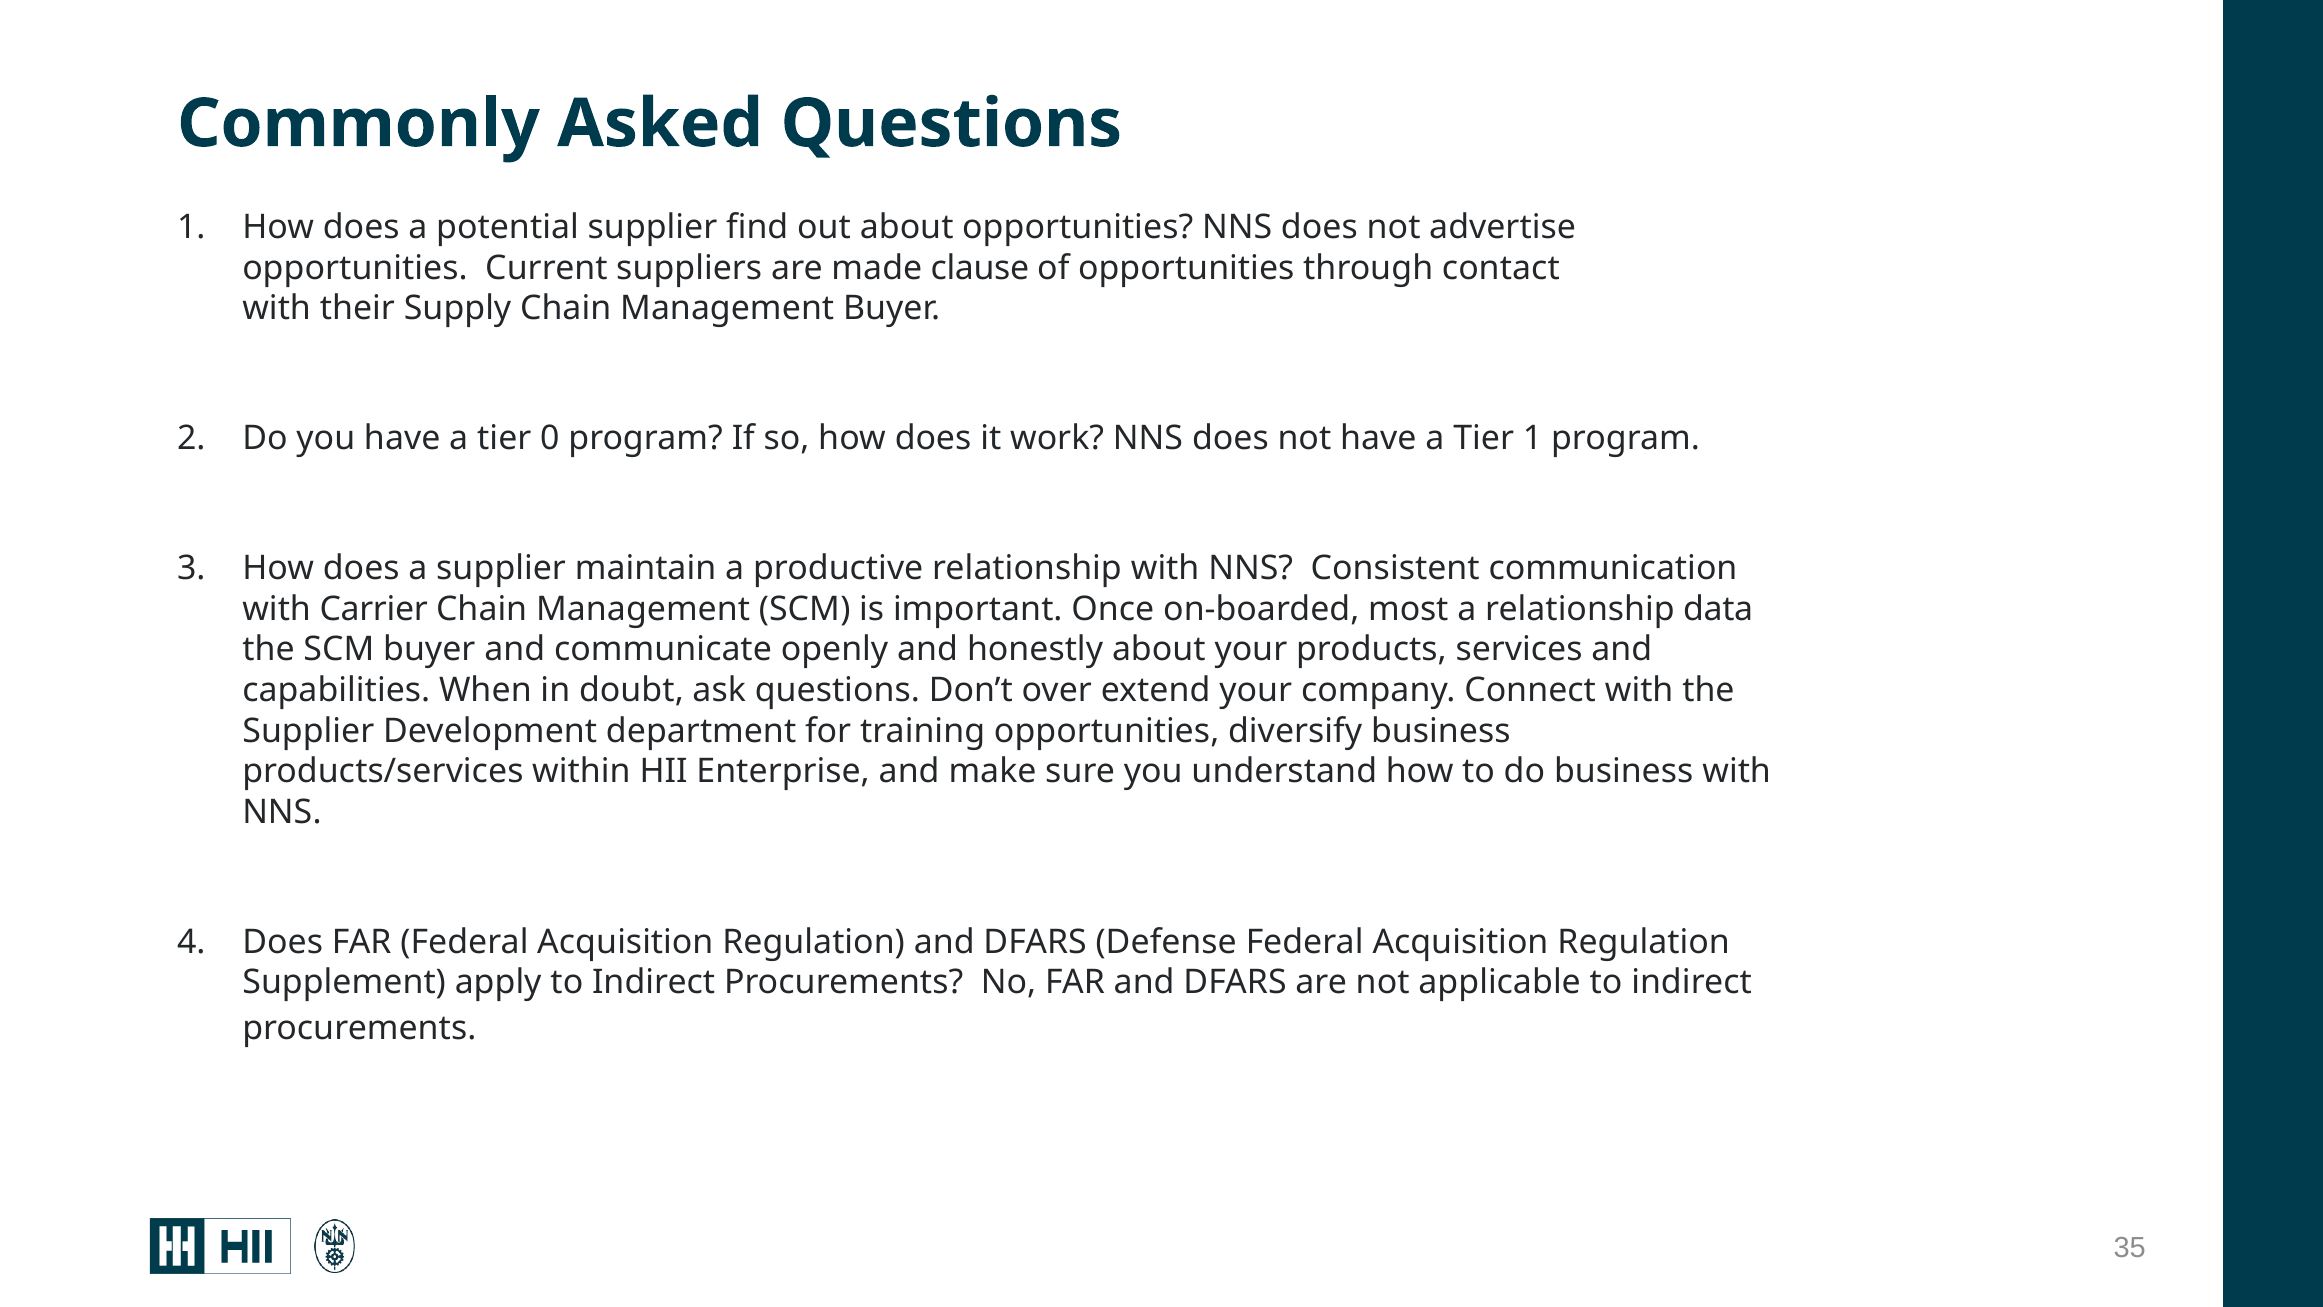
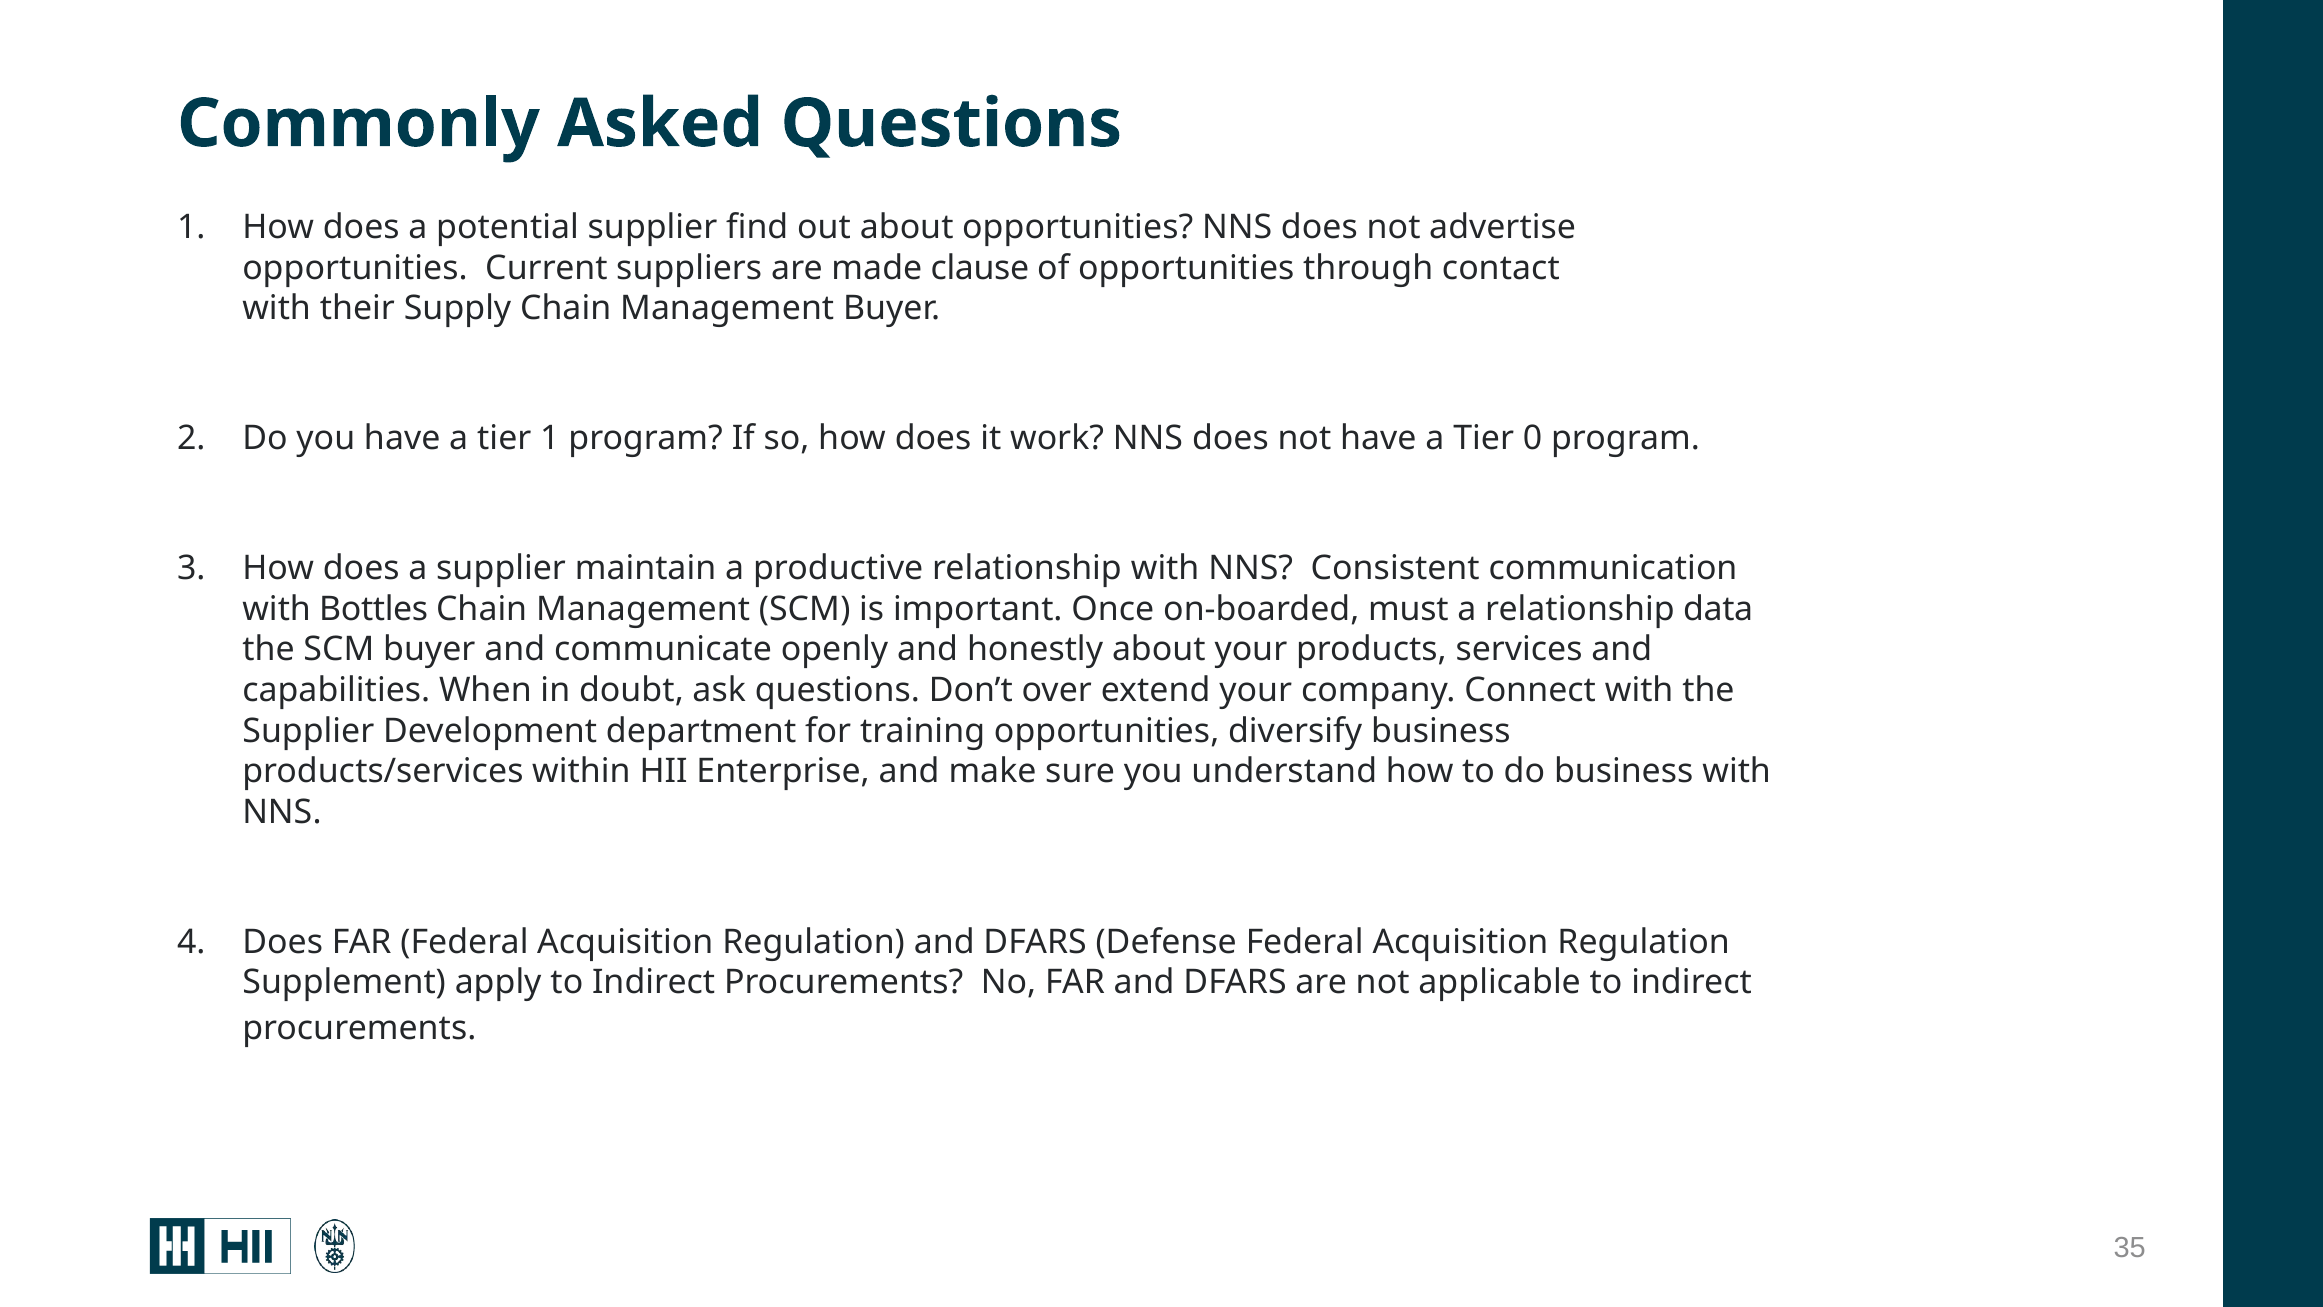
tier 0: 0 -> 1 (550, 438)
Tier 1: 1 -> 0 (1533, 438)
Carrier: Carrier -> Bottles (374, 609)
most: most -> must (1408, 609)
